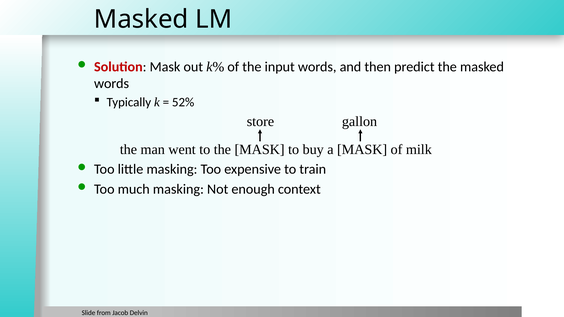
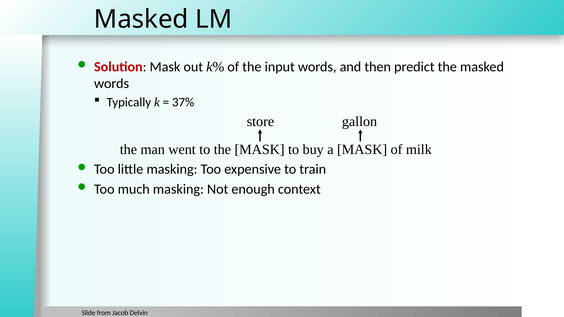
52%: 52% -> 37% (183, 102)
